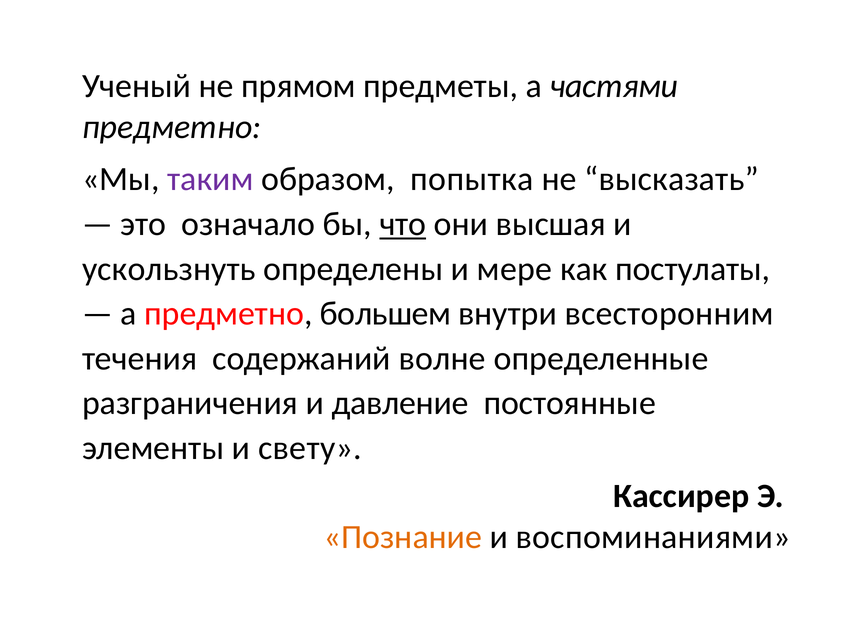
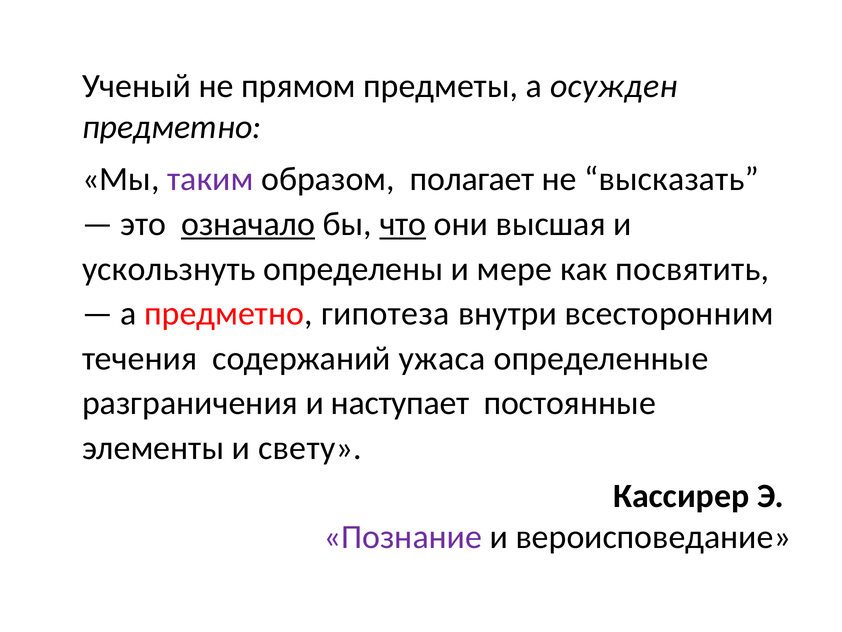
частями: частями -> осужден (614, 86)
попытка: попытка -> полагает (472, 179)
означало underline: none -> present (248, 224)
постулаты: постулаты -> посвятить (692, 269)
большем: большем -> гипотеза (385, 313)
волне: волне -> ужаса (442, 358)
давление: давление -> наступает (400, 403)
Познание colour: orange -> purple (403, 537)
воспоминаниями: воспоминаниями -> вероисповедание (653, 537)
